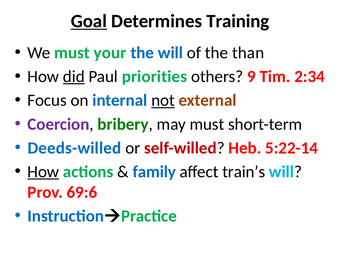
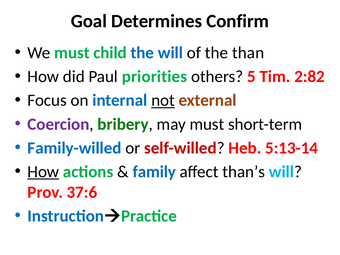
Goal underline: present -> none (89, 21)
Training: Training -> Confirm (238, 21)
your: your -> child (110, 53)
did underline: present -> none (74, 77)
9: 9 -> 5 (251, 77)
2:34: 2:34 -> 2:82 (310, 77)
Deeds-willed: Deeds-willed -> Family-willed (75, 148)
5:22-14: 5:22-14 -> 5:13-14 (292, 148)
train’s: train’s -> than’s (244, 172)
69:6: 69:6 -> 37:6 (82, 192)
